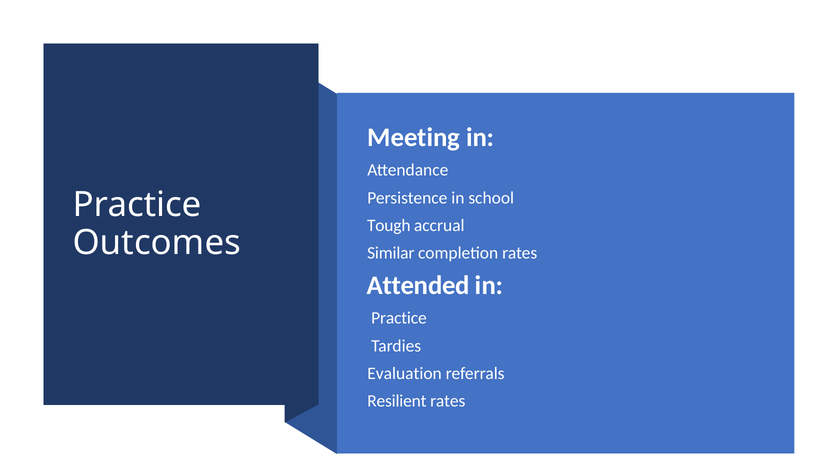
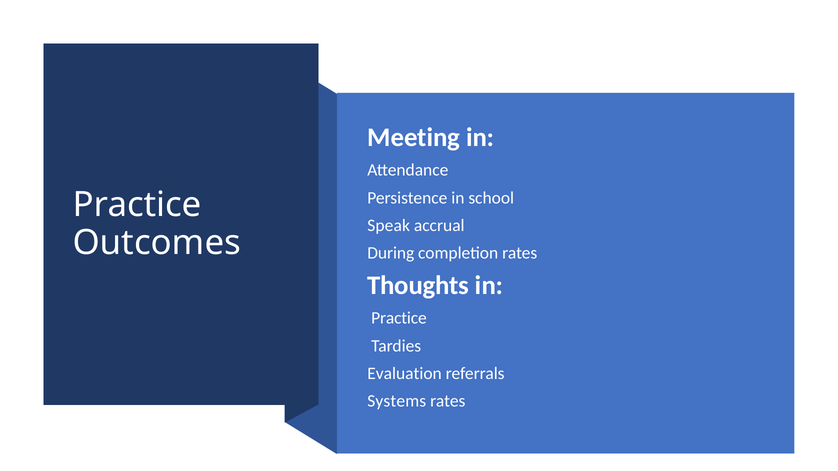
Tough: Tough -> Speak (389, 226)
Similar: Similar -> During (391, 253)
Attended: Attended -> Thoughts (418, 286)
Resilient: Resilient -> Systems (397, 401)
